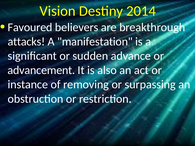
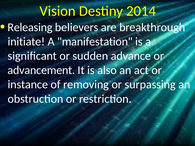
Favoured: Favoured -> Releasing (30, 27)
attacks: attacks -> initiate (26, 42)
